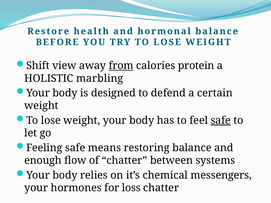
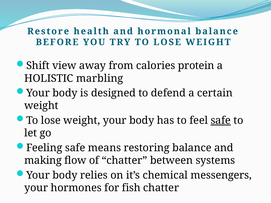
from underline: present -> none (121, 66)
enough: enough -> making (43, 161)
loss: loss -> fish (131, 188)
